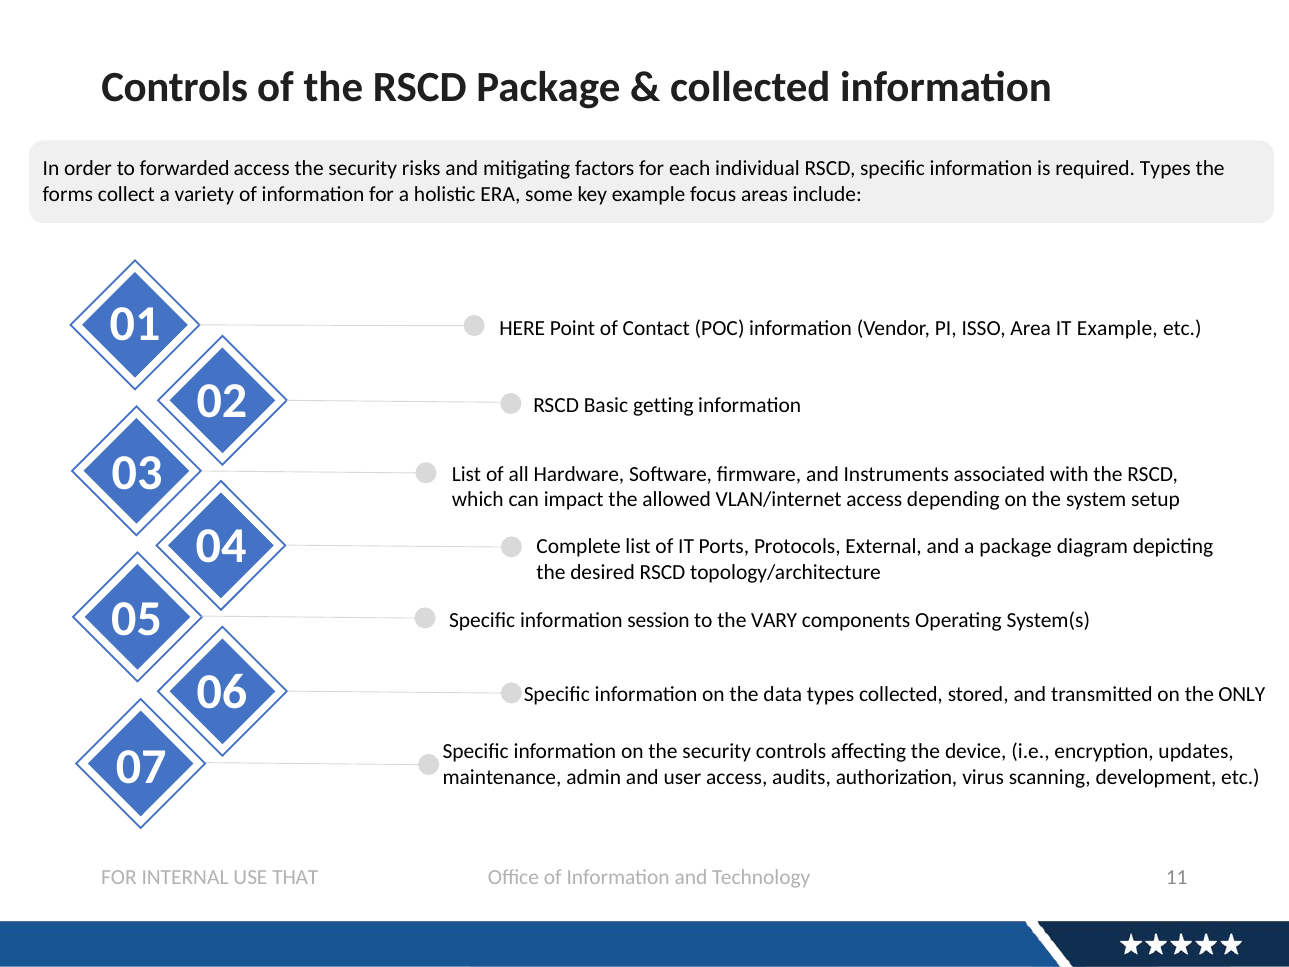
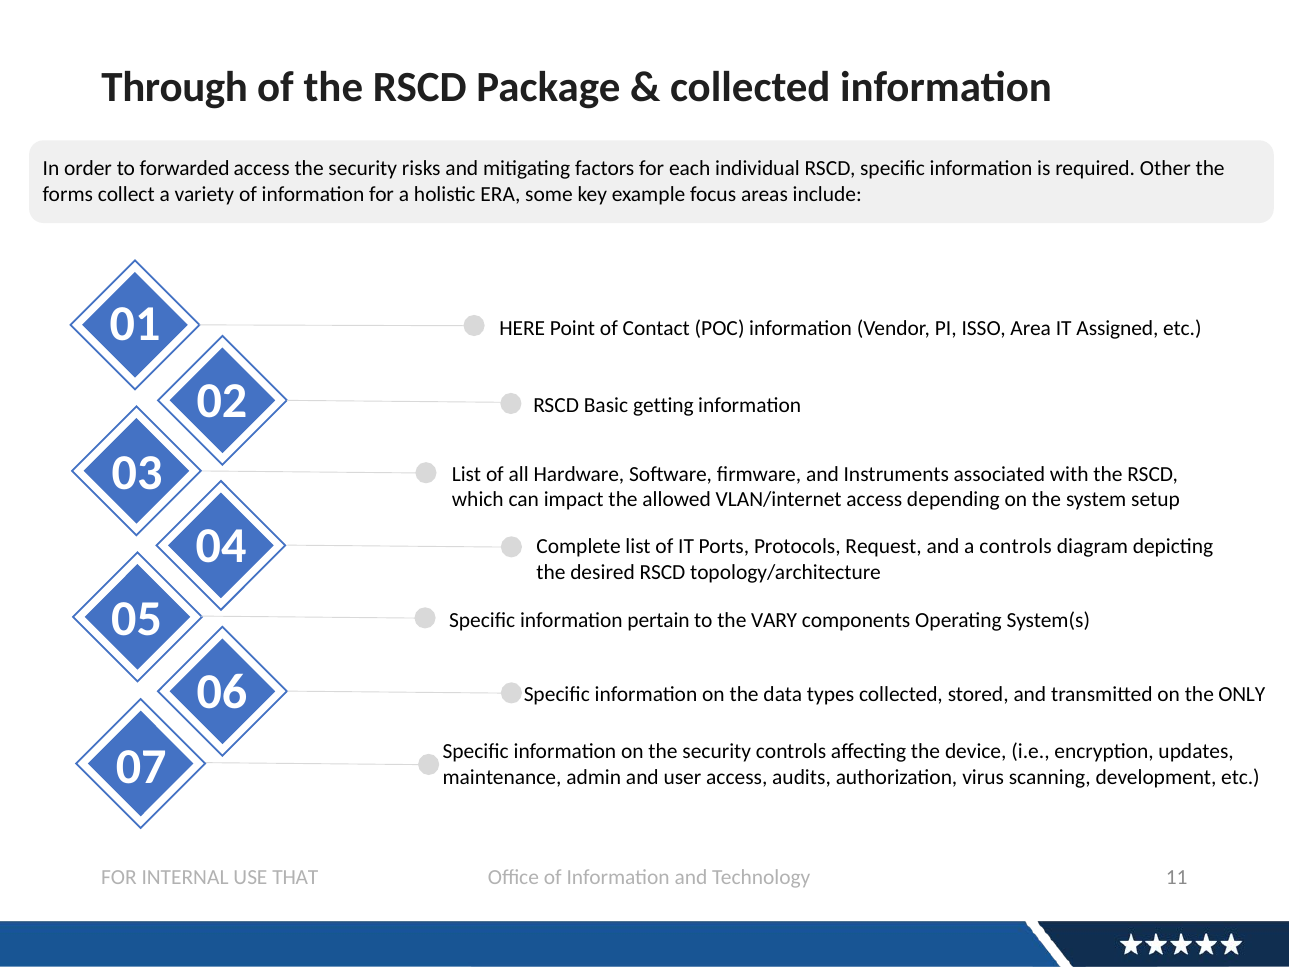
Controls: Controls -> Through (175, 87)
required Types: Types -> Other (1165, 169)
IT Example: Example -> Assigned (1117, 328)
External: External -> Request (884, 546)
a package: package -> controls (1016, 546)
session: session -> pertain (658, 620)
